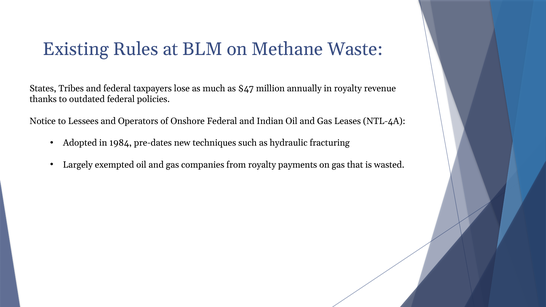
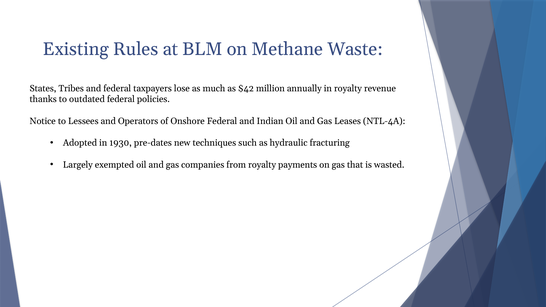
$47: $47 -> $42 (246, 88)
1984: 1984 -> 1930 (121, 143)
